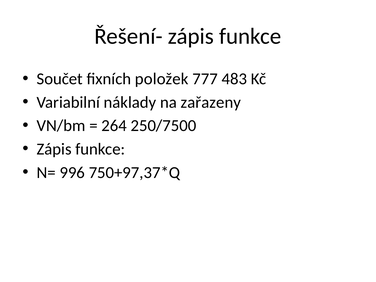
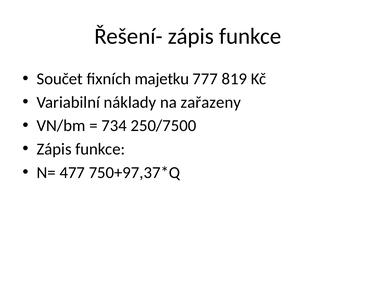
položek: položek -> majetku (162, 79)
483: 483 -> 819 (234, 79)
264: 264 -> 734 (114, 126)
996: 996 -> 477 (72, 172)
